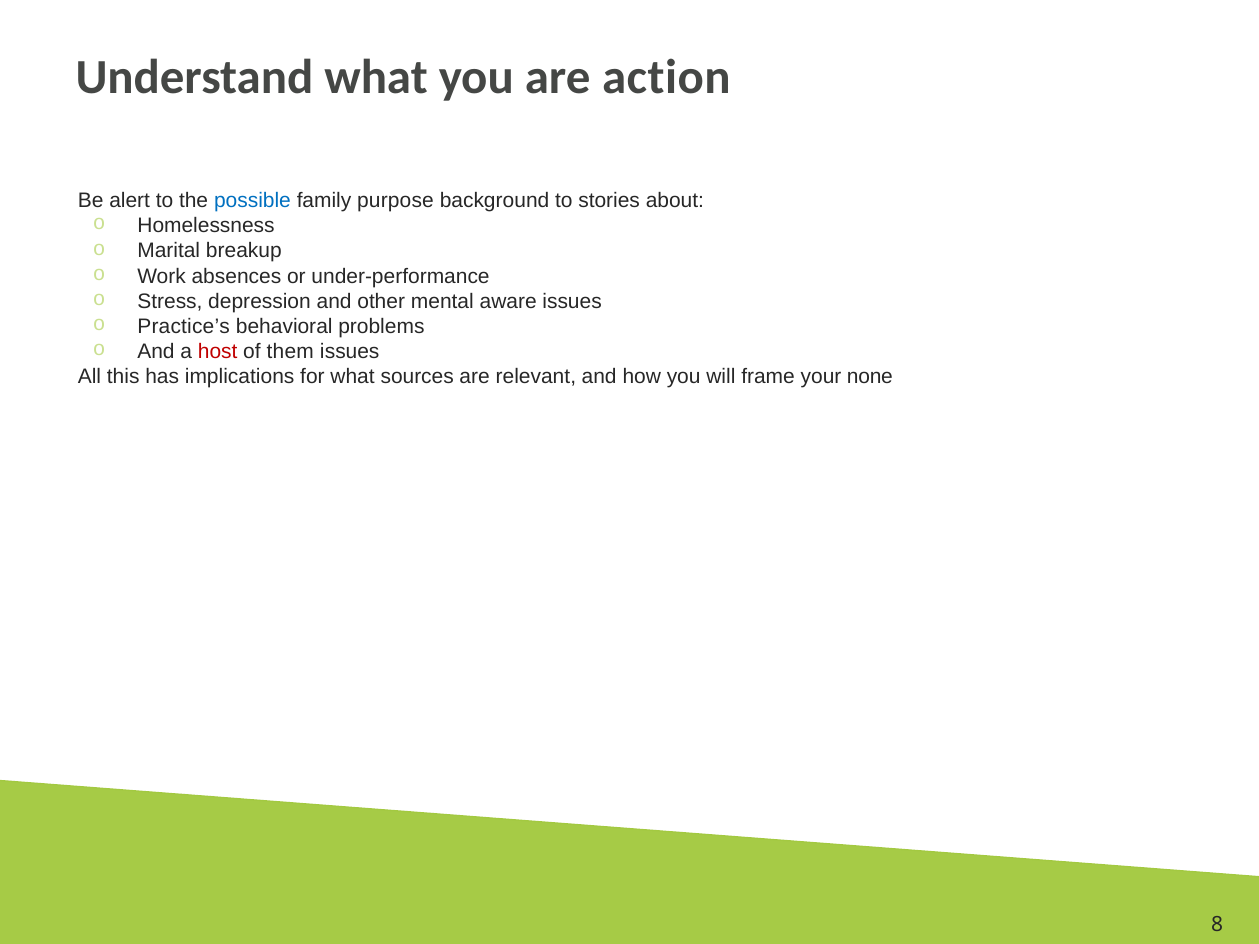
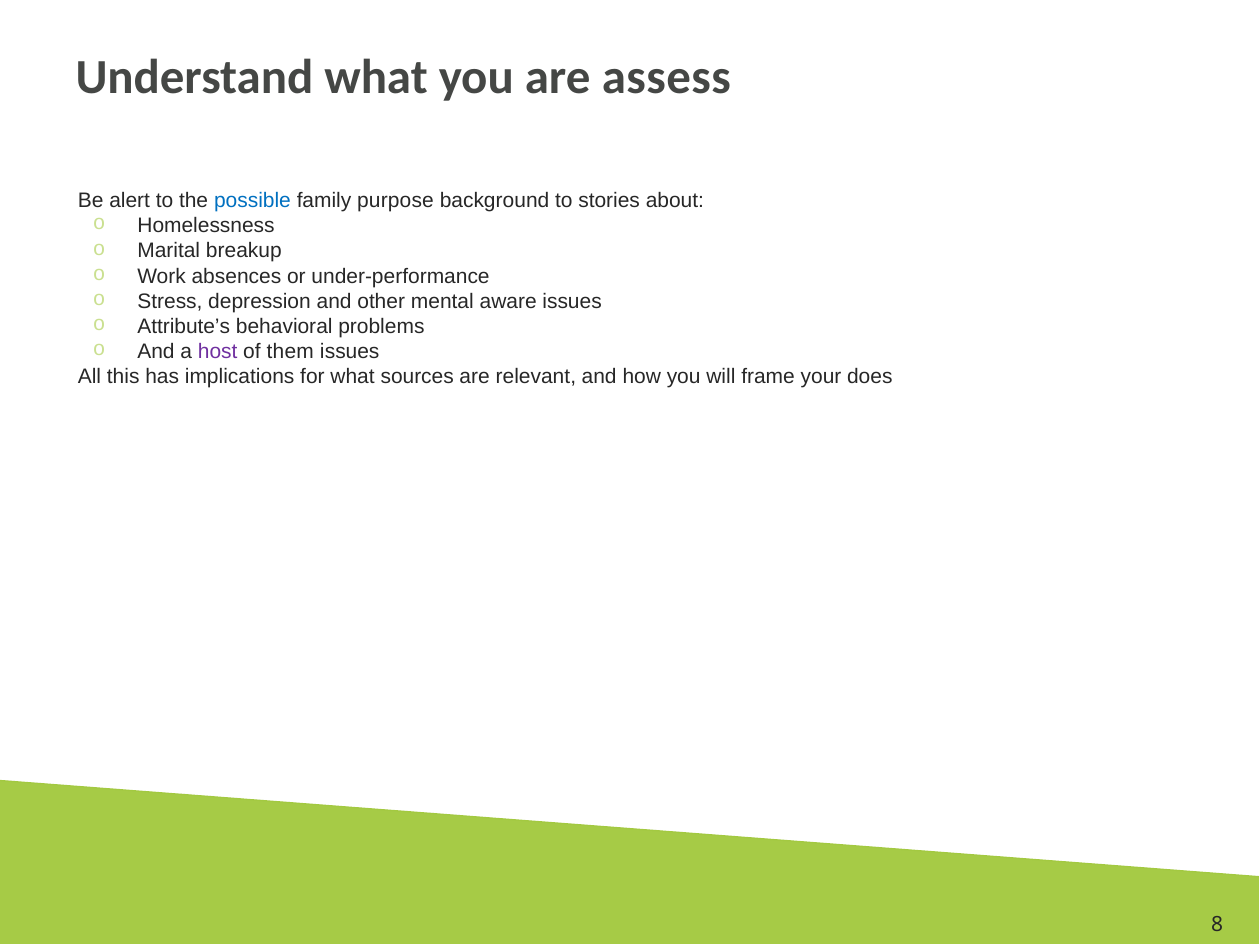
action: action -> assess (666, 77)
Practice’s: Practice’s -> Attribute’s (184, 327)
host colour: red -> purple (218, 352)
none: none -> does (870, 377)
